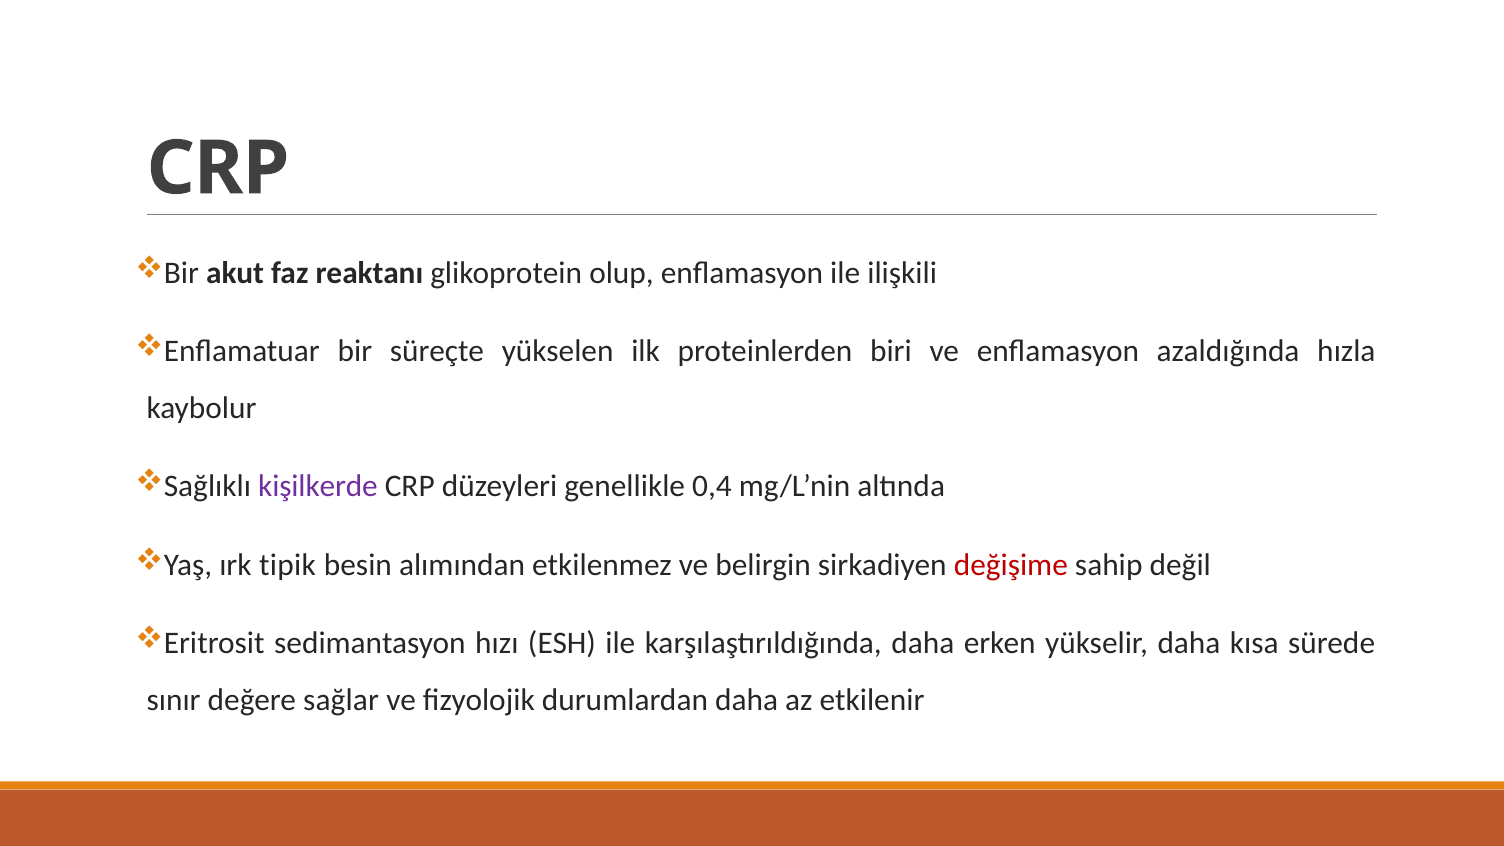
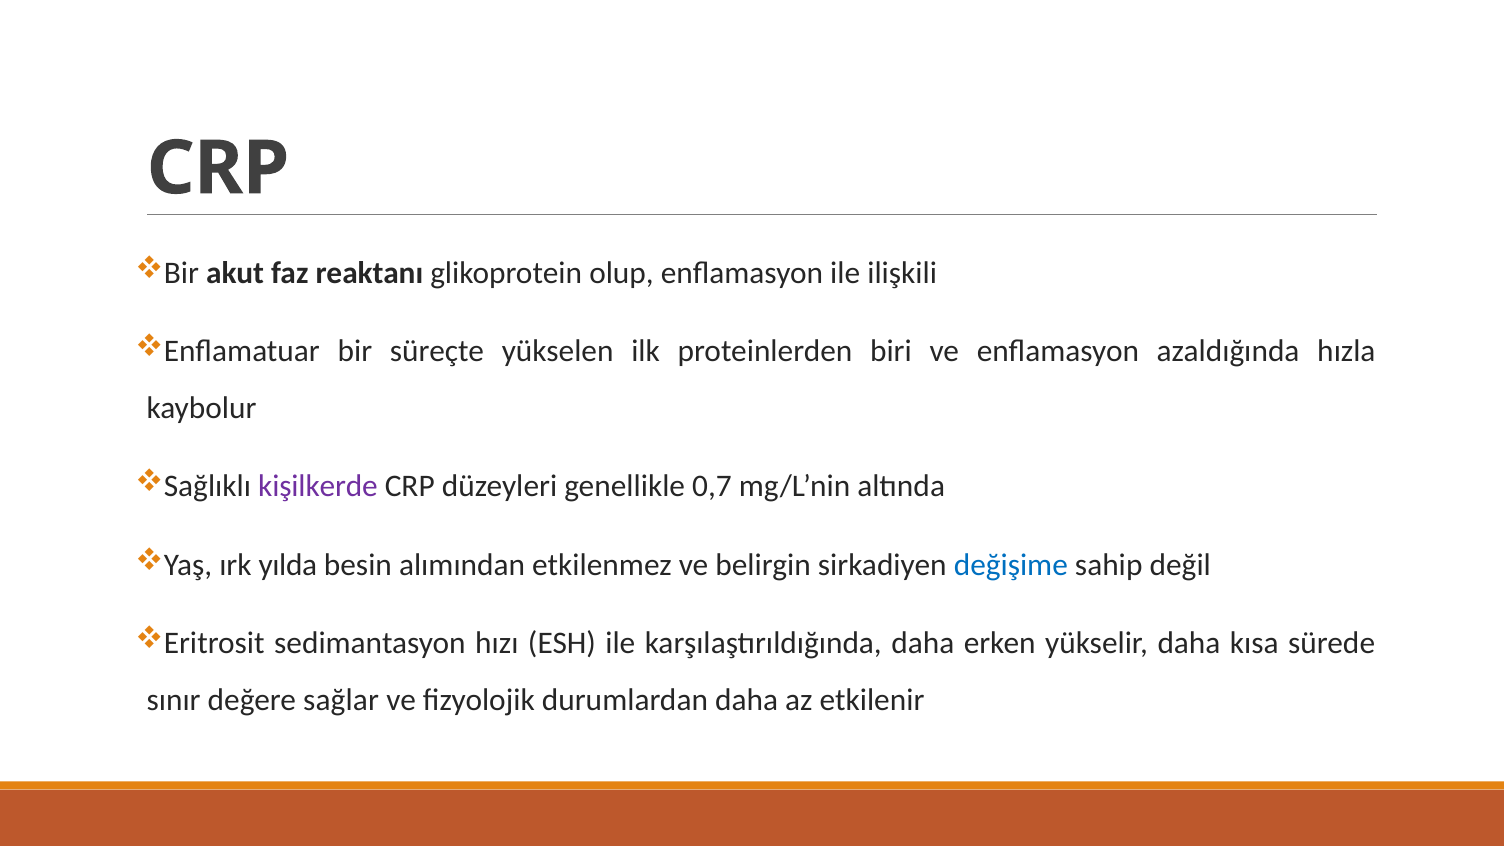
0,4: 0,4 -> 0,7 (712, 487)
tipik: tipik -> yılda (288, 565)
değişime colour: red -> blue (1011, 565)
